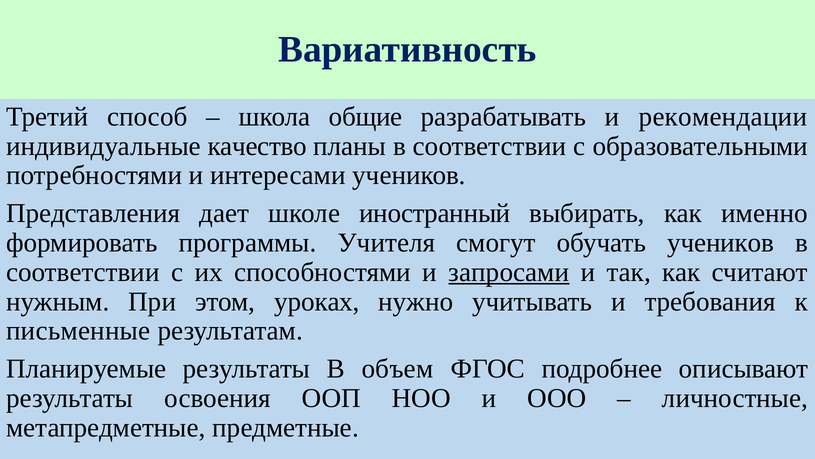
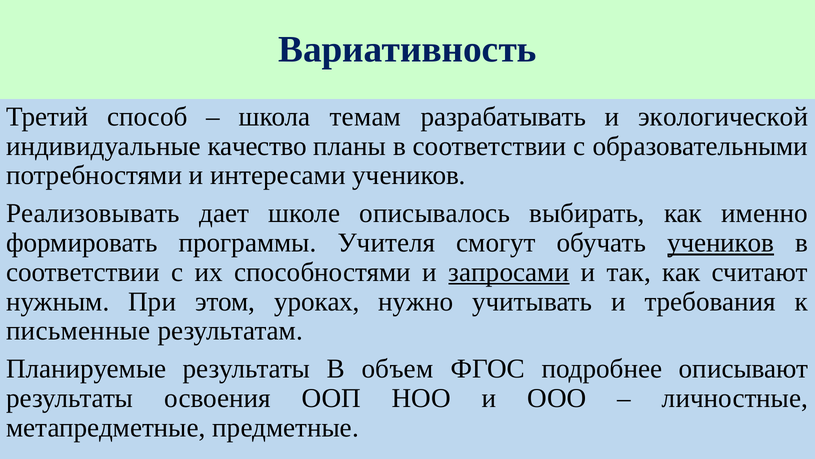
общие: общие -> темам (365, 117)
рекомендации: рекомендации -> экологической (723, 117)
Представления: Представления -> Реализовывать (93, 213)
иностранный: иностранный -> описывалось (435, 213)
учеников underline: none -> present (721, 242)
